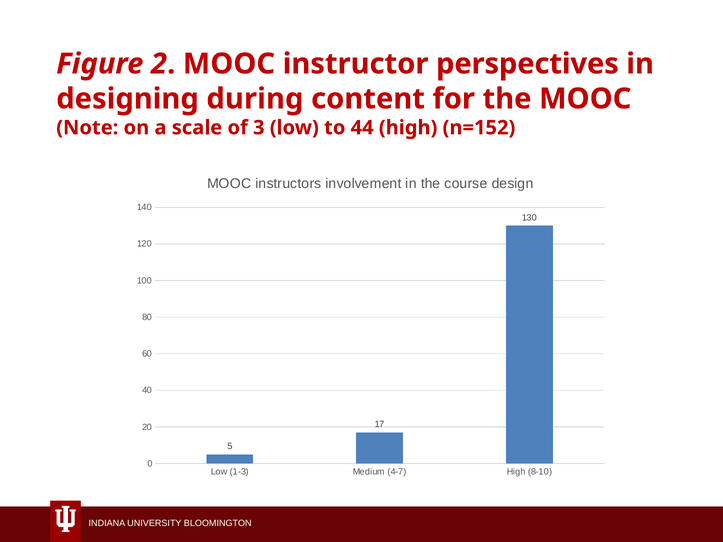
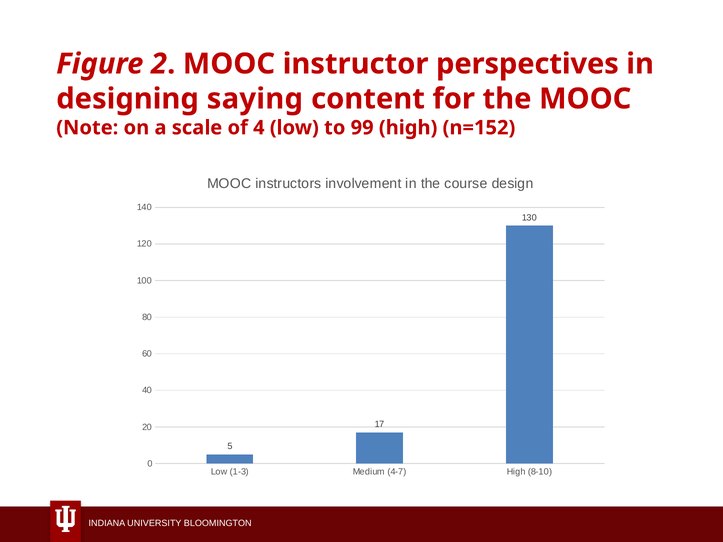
during: during -> saying (255, 99)
3: 3 -> 4 (259, 128)
44: 44 -> 99 (362, 128)
